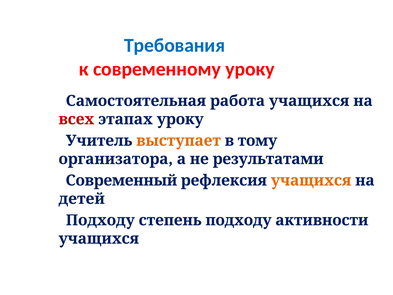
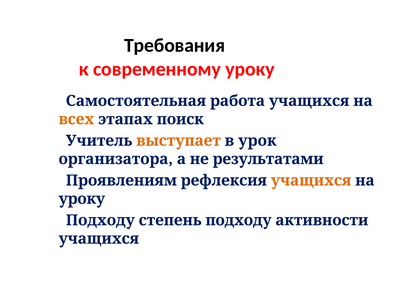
Требования colour: blue -> black (175, 45)
всех colour: red -> orange (76, 119)
этапах уроку: уроку -> поиск (180, 119)
тому: тому -> урок (257, 141)
Современный: Современный -> Проявлениям (121, 180)
детей: детей -> уроку (82, 199)
